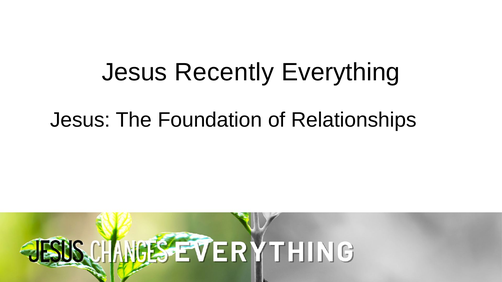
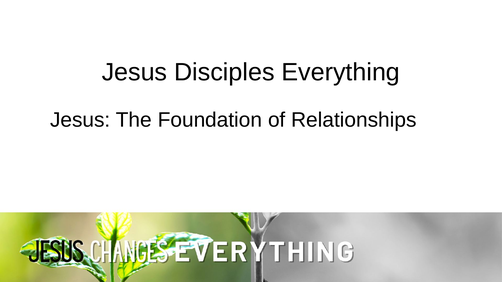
Recently: Recently -> Disciples (224, 72)
